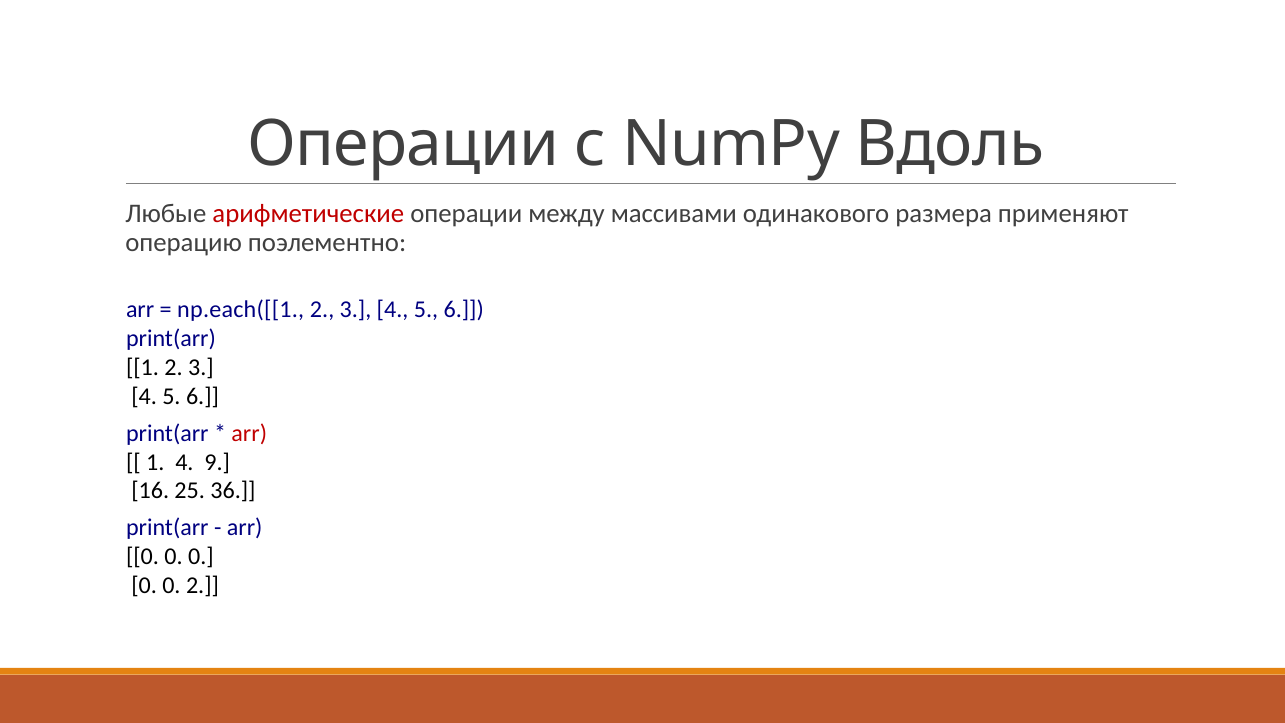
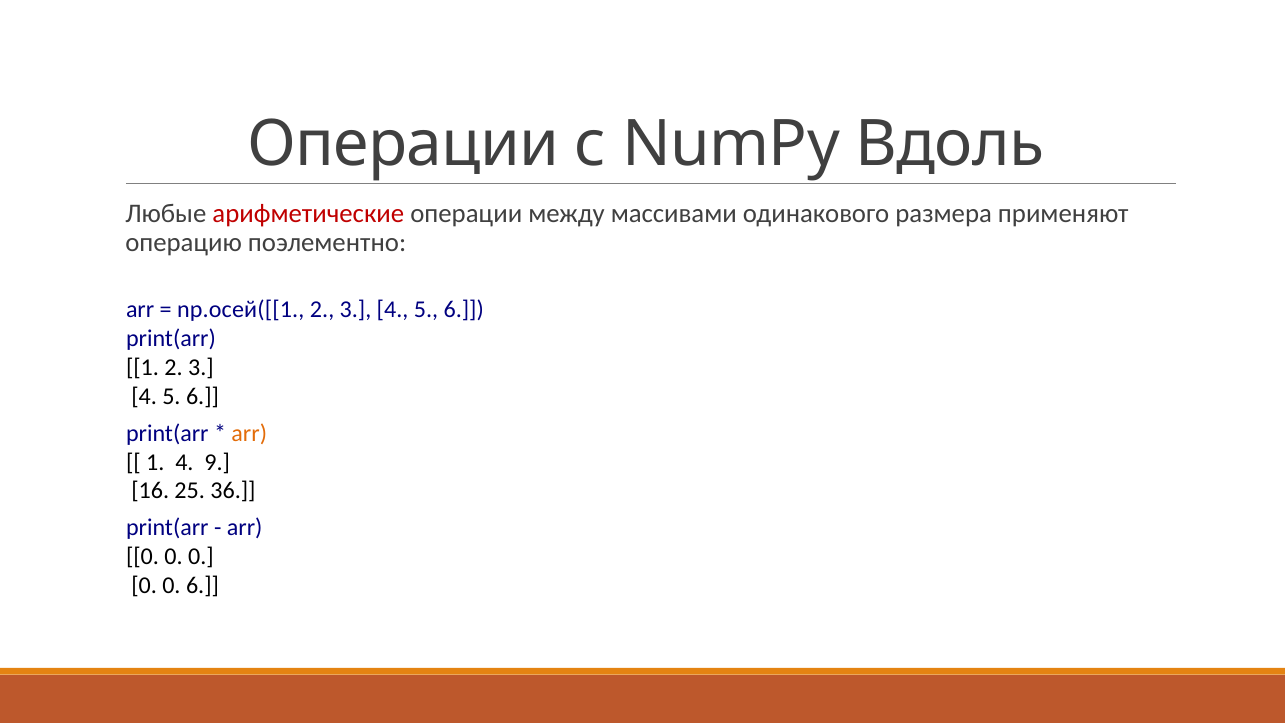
np.each([[1: np.each([[1 -> np.осей([[1 (241, 309)
arr colour: red -> orange (249, 433)
0 2: 2 -> 6 (203, 586)
